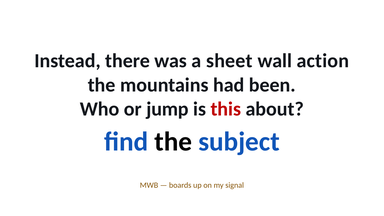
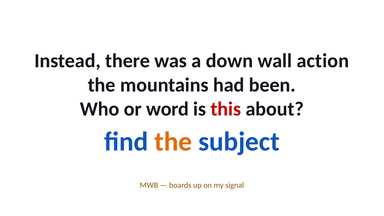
sheet: sheet -> down (229, 61)
jump: jump -> word (168, 109)
the colour: black -> orange (173, 142)
